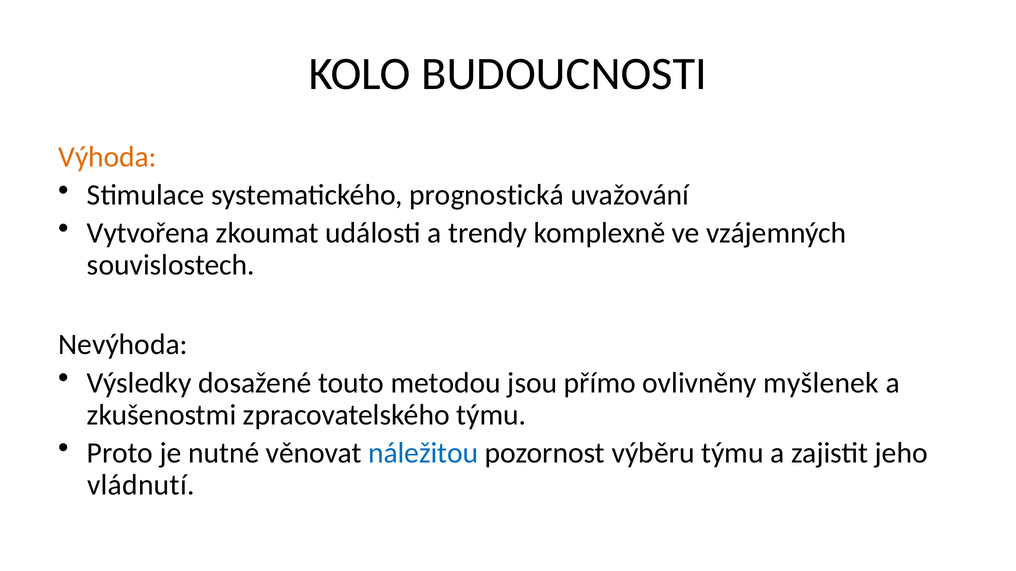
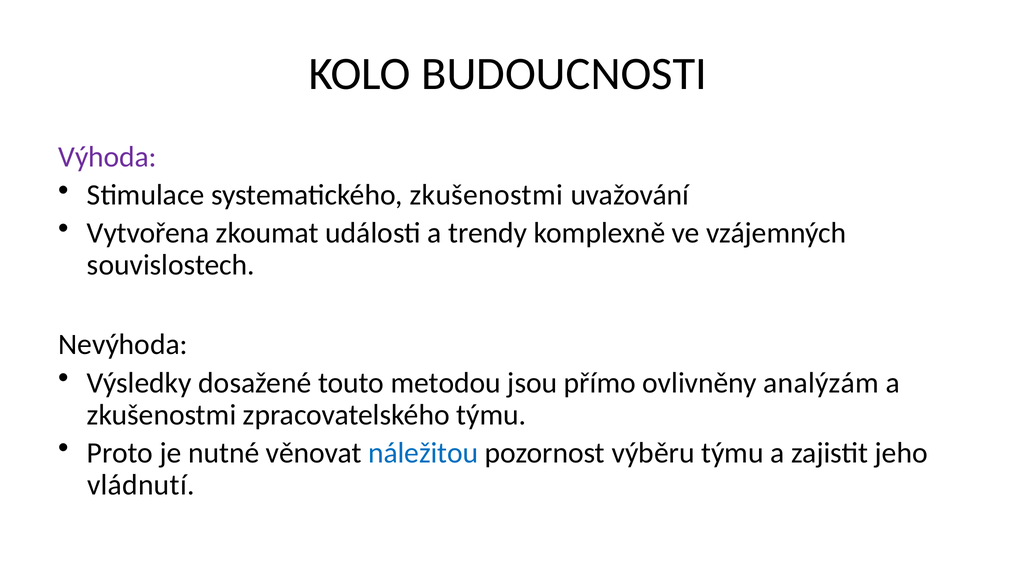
Výhoda colour: orange -> purple (108, 157)
systematického prognostická: prognostická -> zkušenostmi (486, 195)
myšlenek: myšlenek -> analýzám (821, 383)
